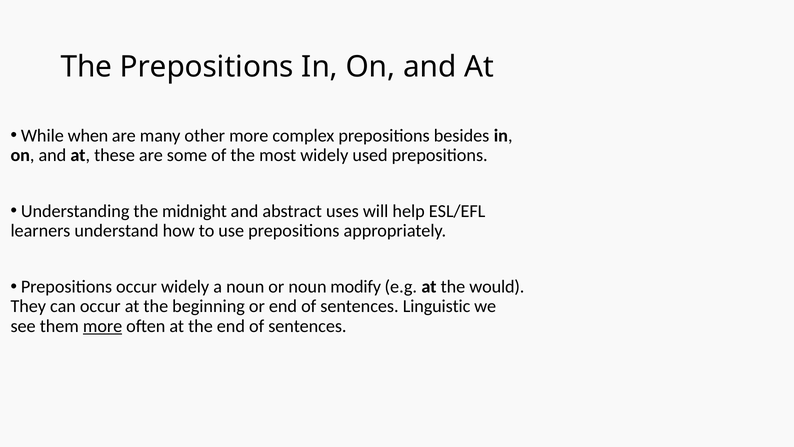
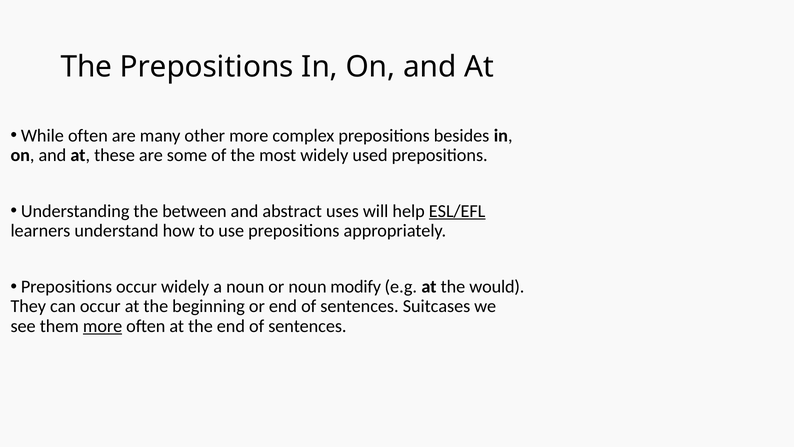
While when: when -> often (88, 136)
midnight: midnight -> between (194, 211)
ESL/EFL underline: none -> present (457, 211)
Linguistic: Linguistic -> Suitcases (437, 306)
